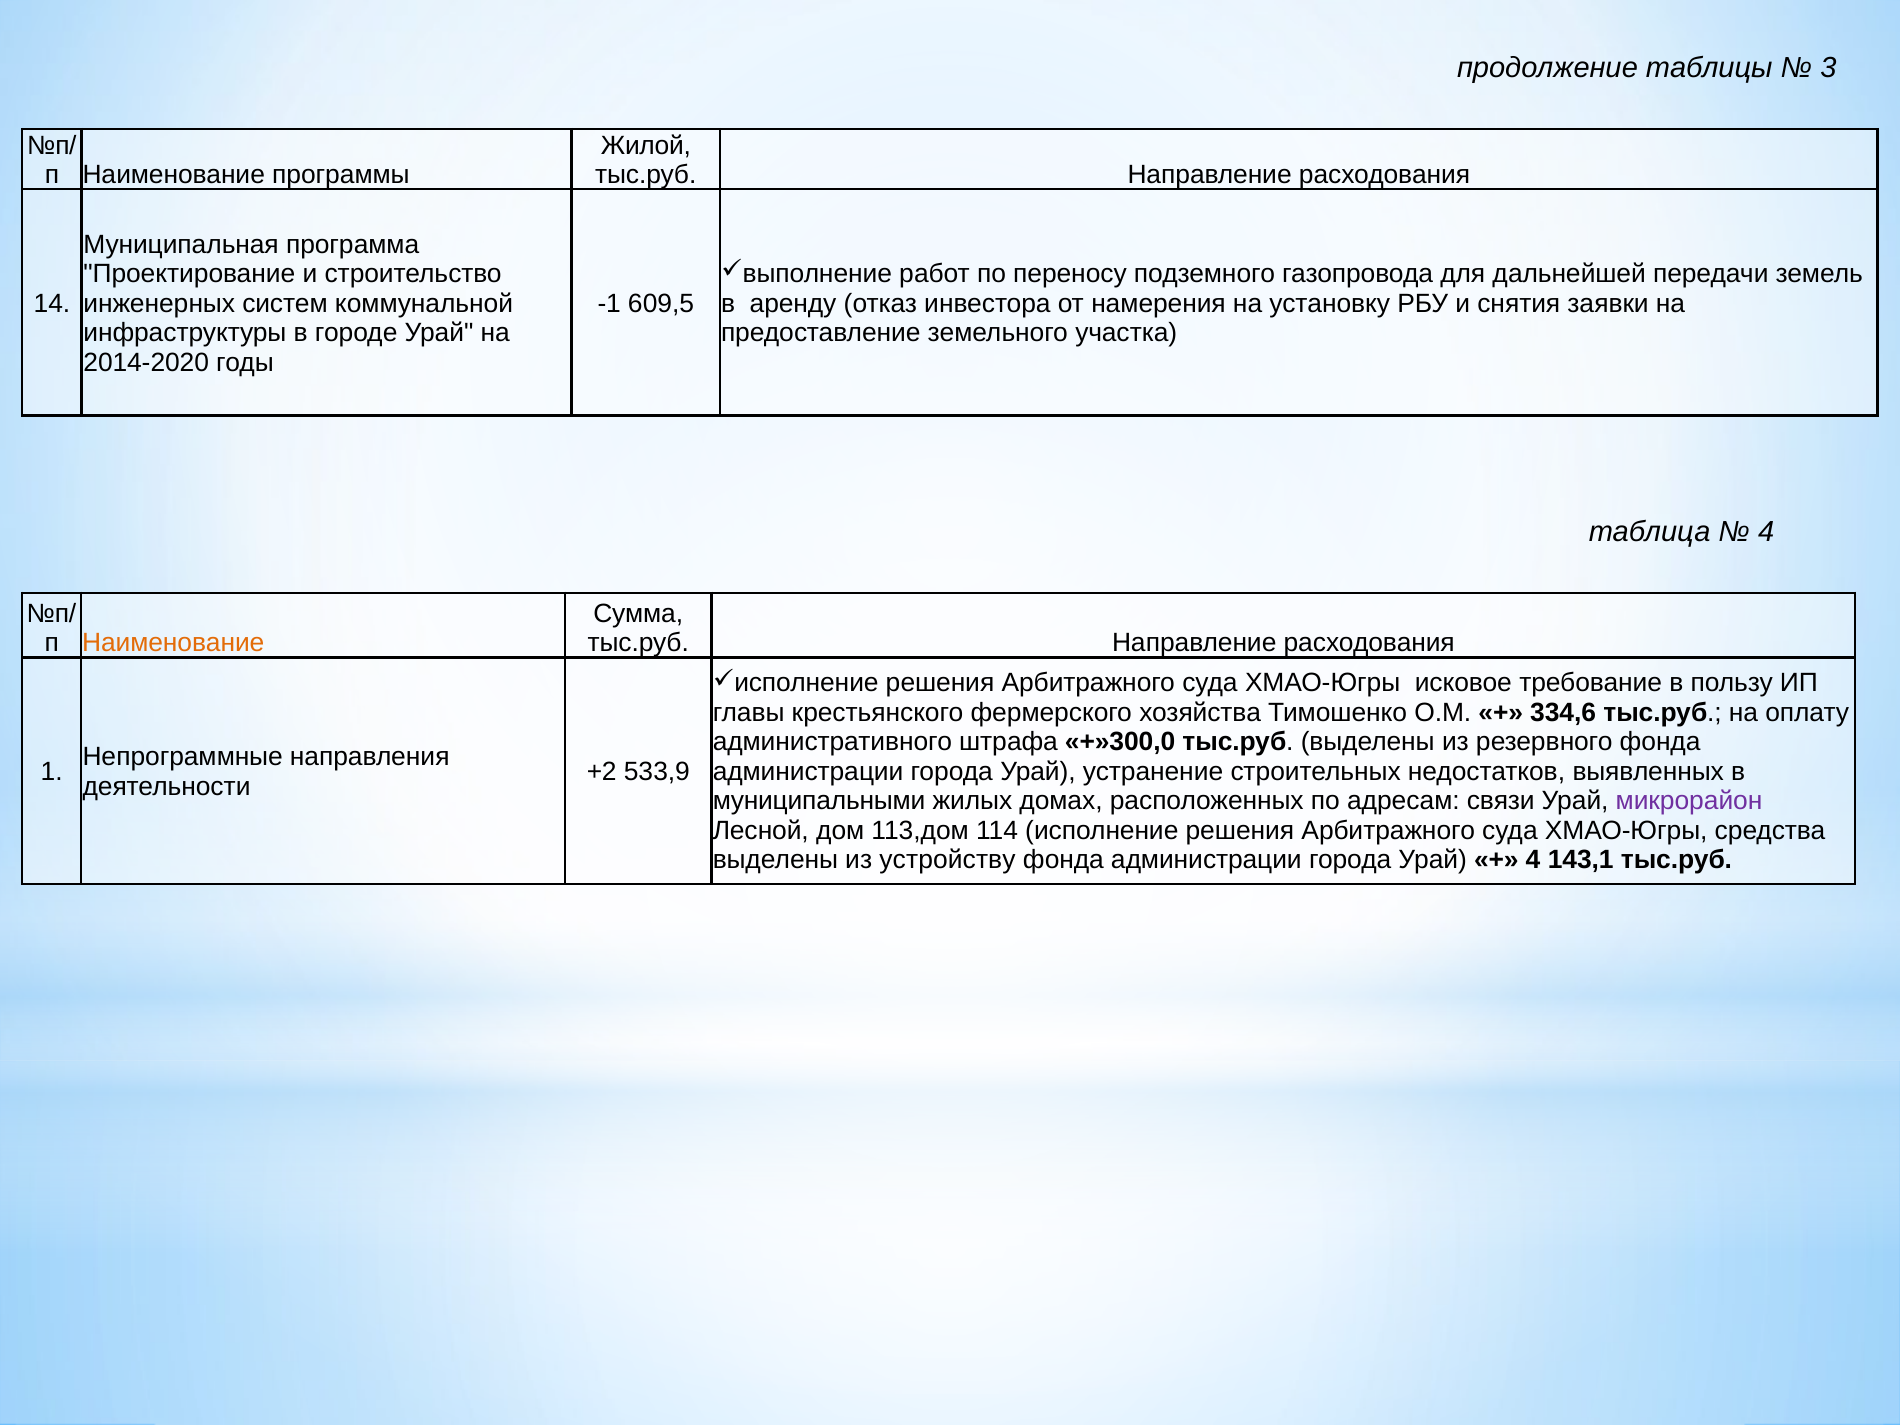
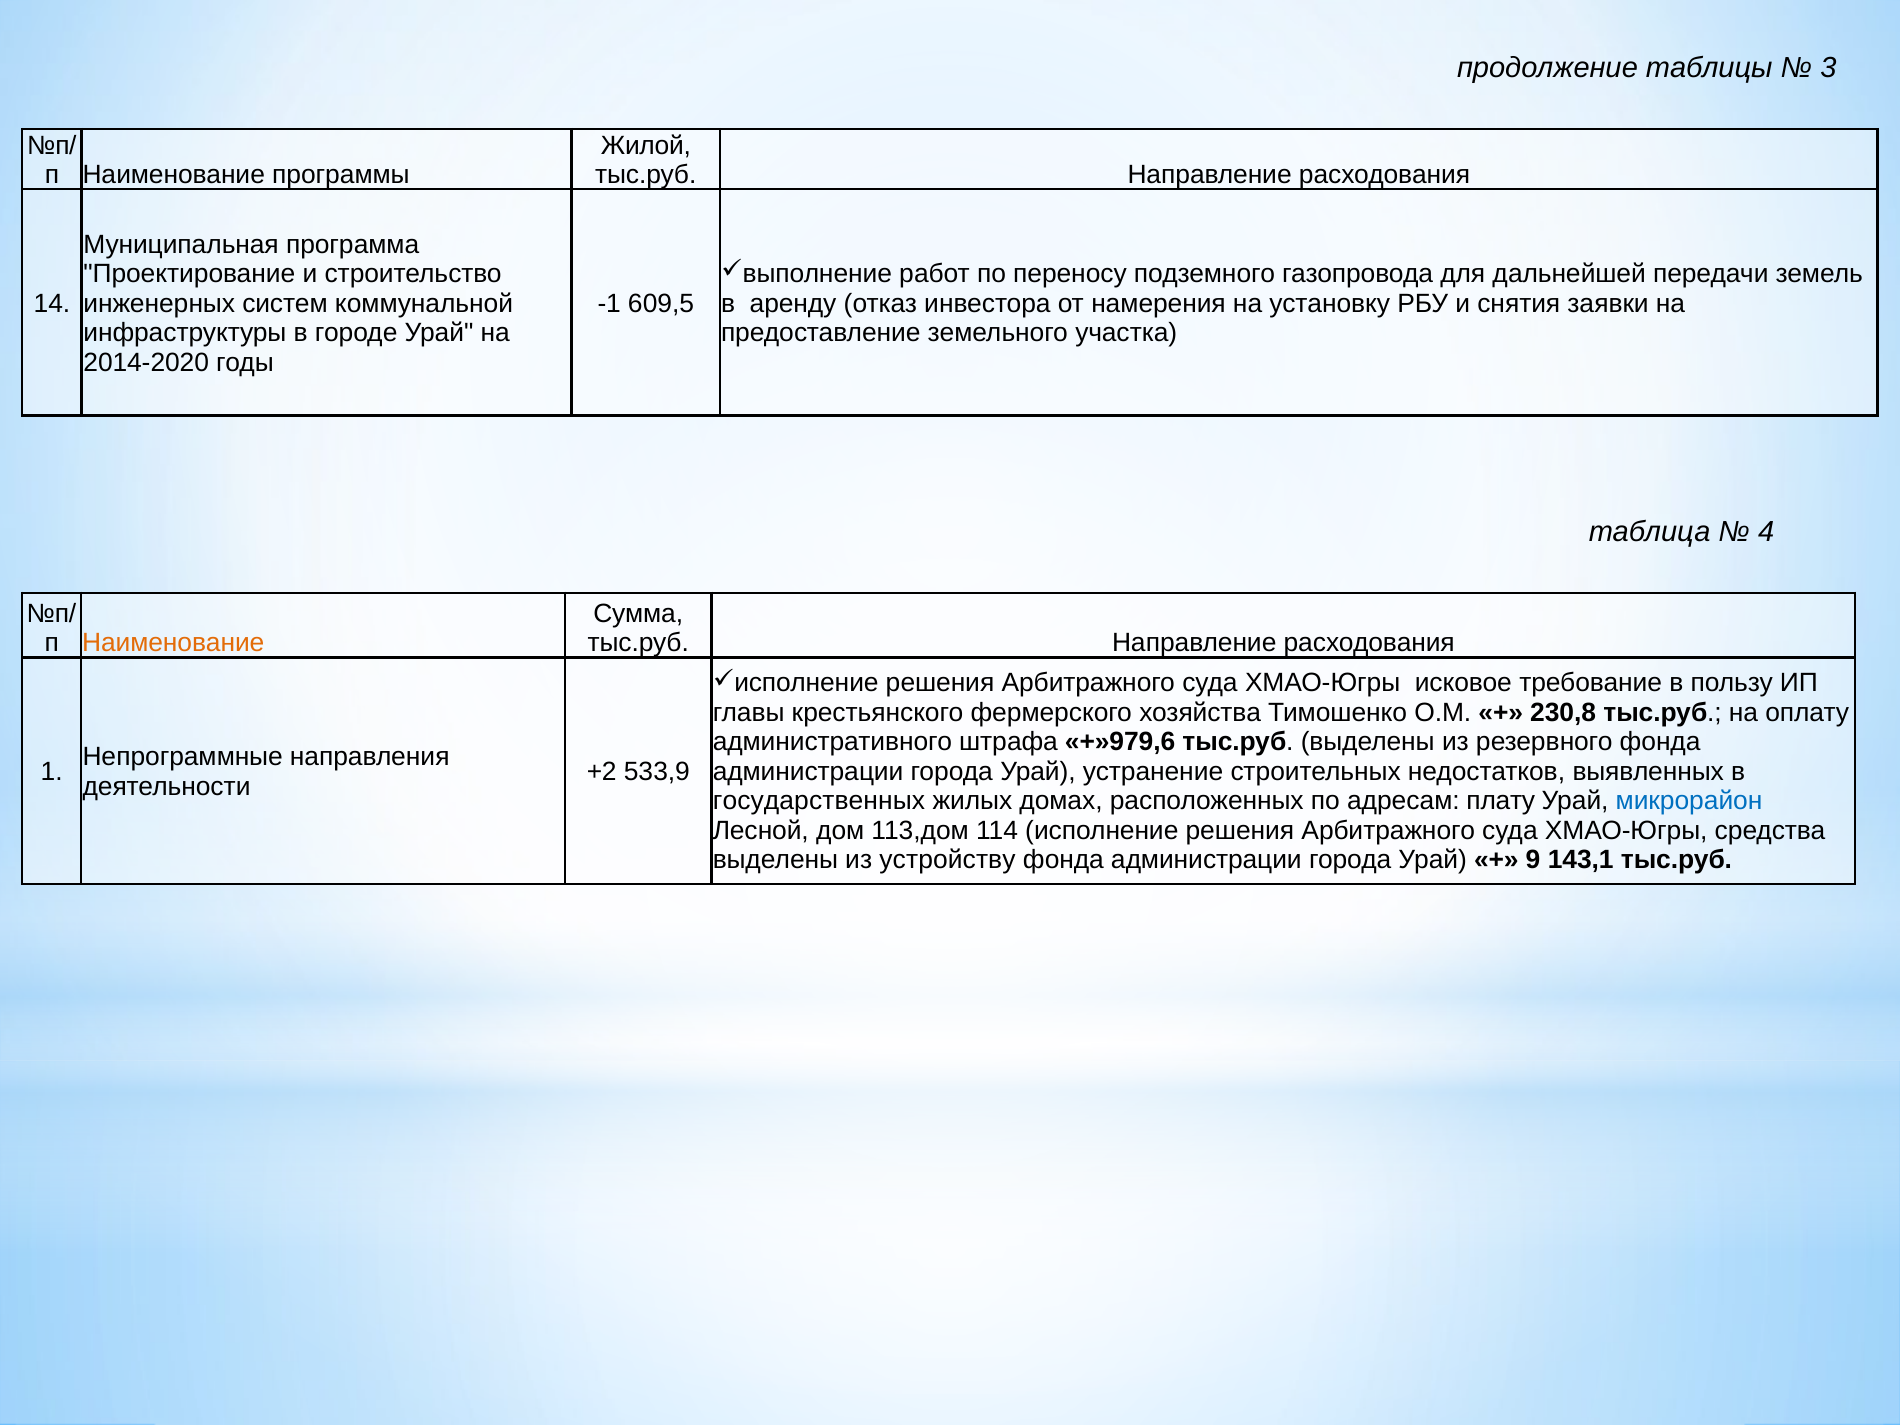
334,6: 334,6 -> 230,8 (1563, 713)
+»300,0: +»300,0 -> +»979,6 (1120, 742)
муниципальными: муниципальными -> государственных (819, 801)
связи: связи -> плату (1501, 801)
микрорайон colour: purple -> blue (1689, 801)
4: 4 -> 9 (1533, 860)
